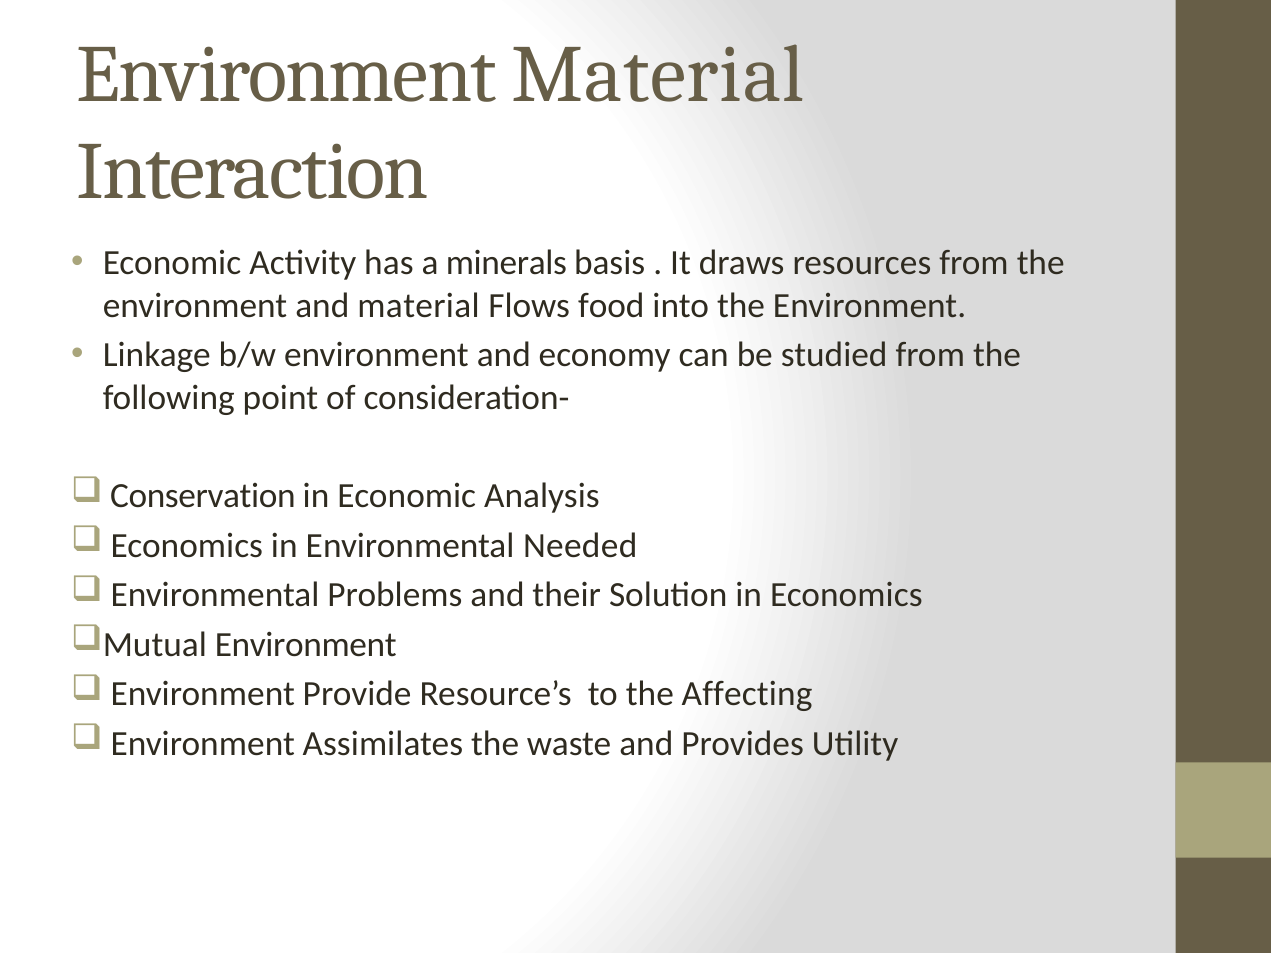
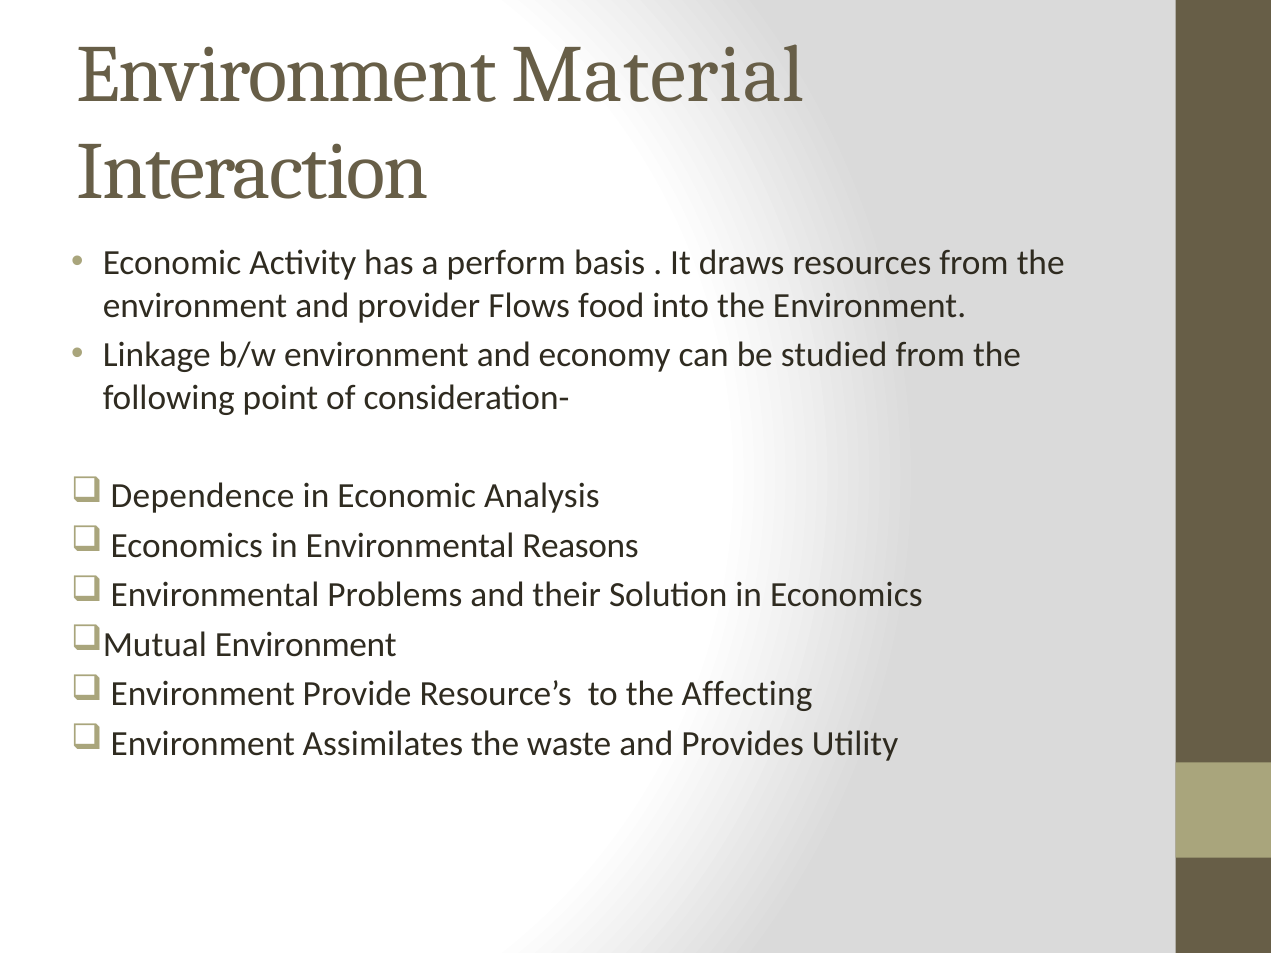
minerals: minerals -> perform (506, 263)
and material: material -> provider (419, 306)
Conservation: Conservation -> Dependence (203, 496)
Needed: Needed -> Reasons (581, 546)
